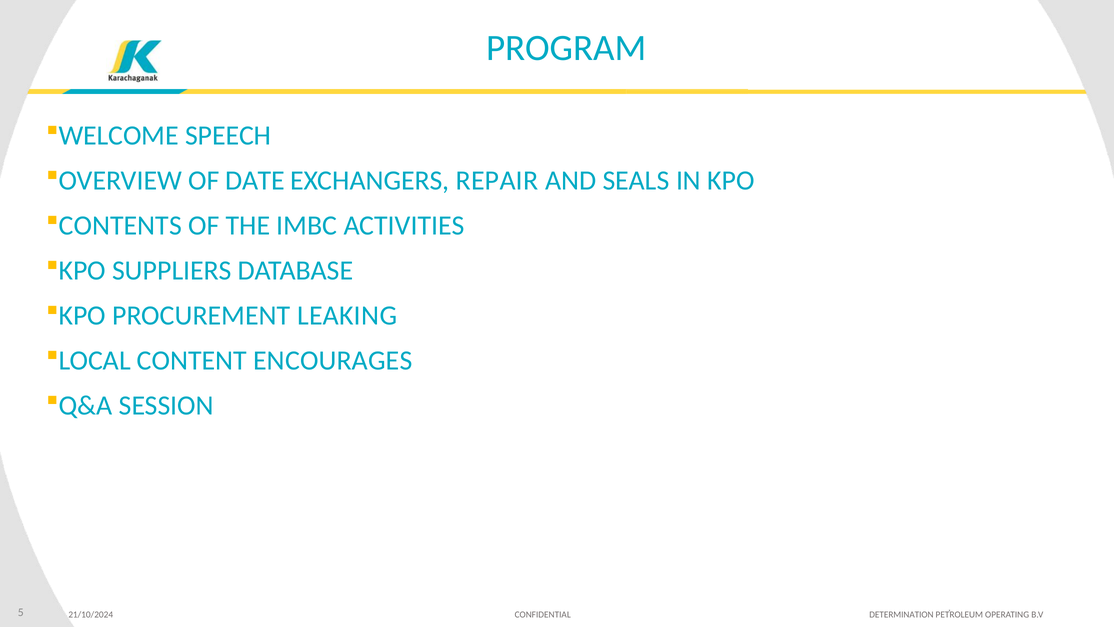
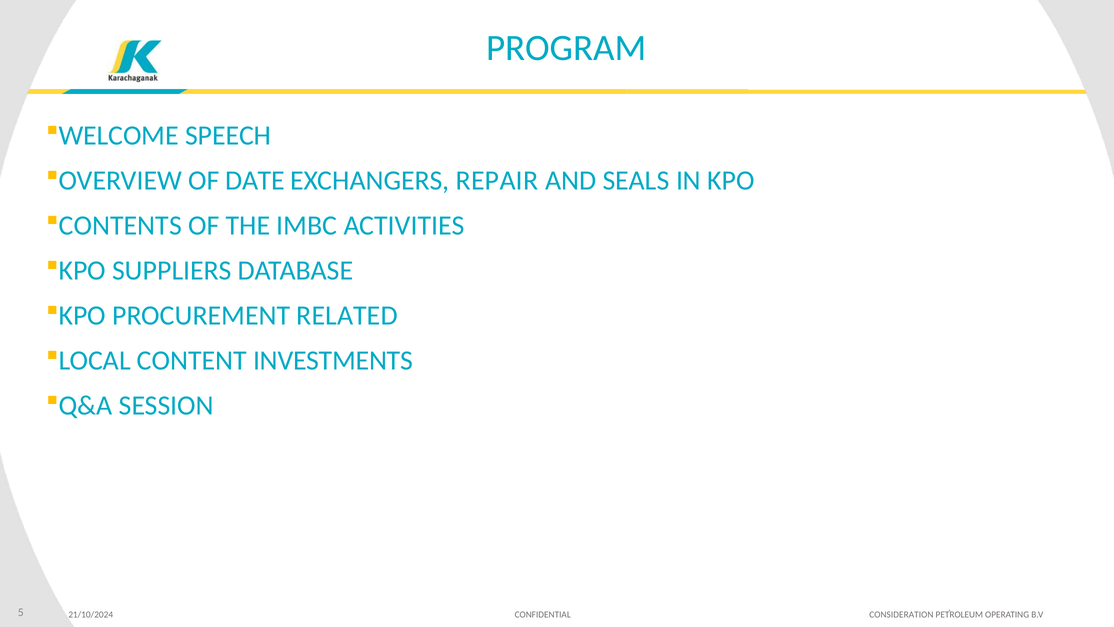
LEAKING: LEAKING -> RELATED (347, 315)
ENCOURAGES: ENCOURAGES -> INVESTMENTS (333, 360)
DETERMINATION: DETERMINATION -> CONSIDERATION (901, 614)
